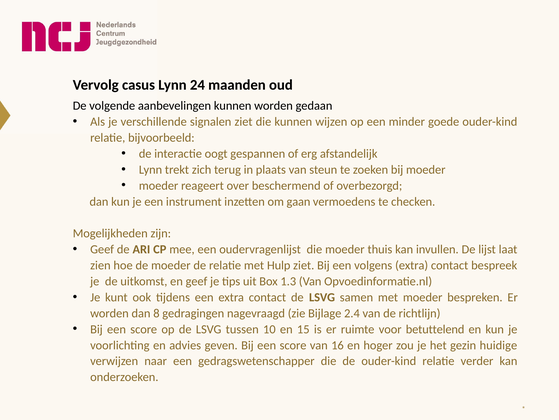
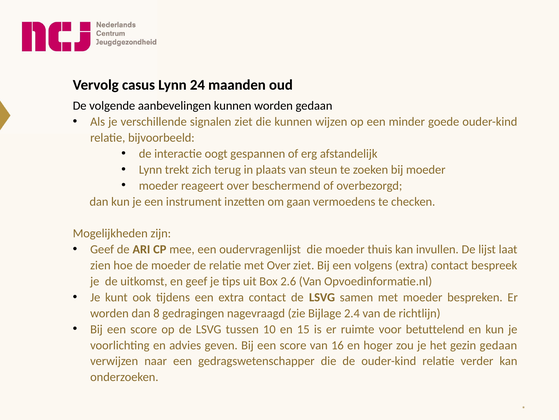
met Hulp: Hulp -> Over (279, 265)
1.3: 1.3 -> 2.6 (288, 281)
gezin huidige: huidige -> gedaan (498, 345)
